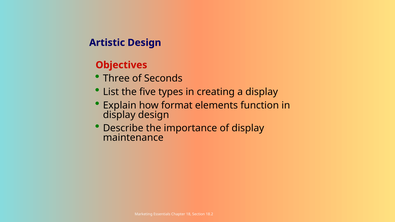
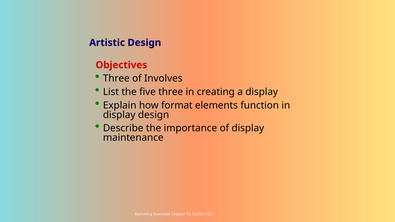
Seconds: Seconds -> Involves (163, 78)
five types: types -> three (171, 92)
